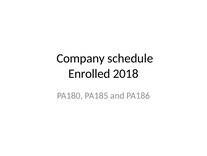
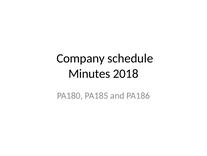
Enrolled: Enrolled -> Minutes (89, 73)
